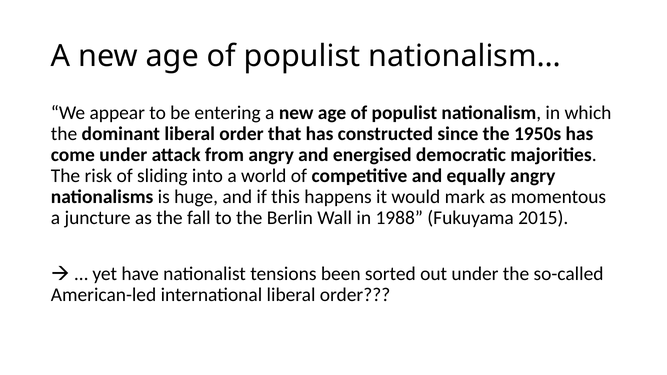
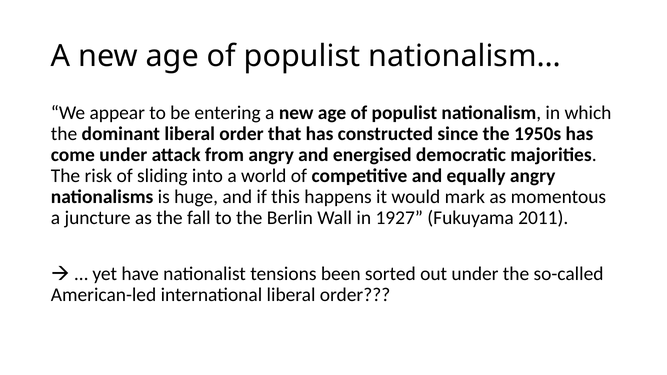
1988: 1988 -> 1927 (399, 218)
2015: 2015 -> 2011 (543, 218)
